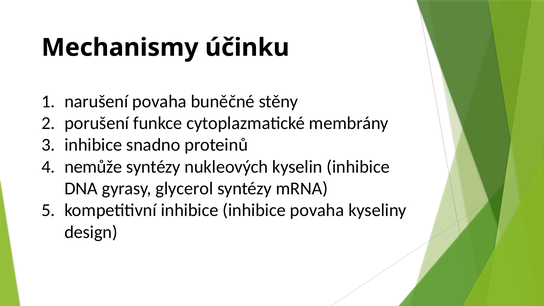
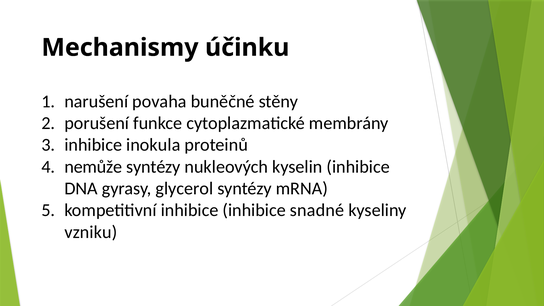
snadno: snadno -> inokula (153, 145)
inhibice povaha: povaha -> snadné (317, 210)
design: design -> vzniku (91, 232)
